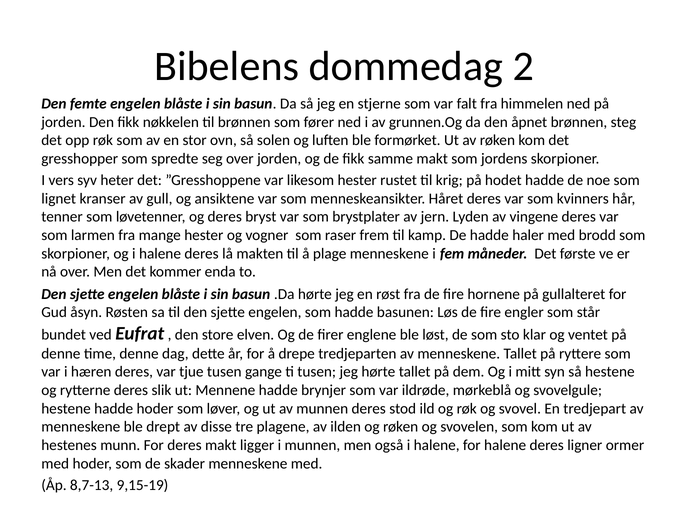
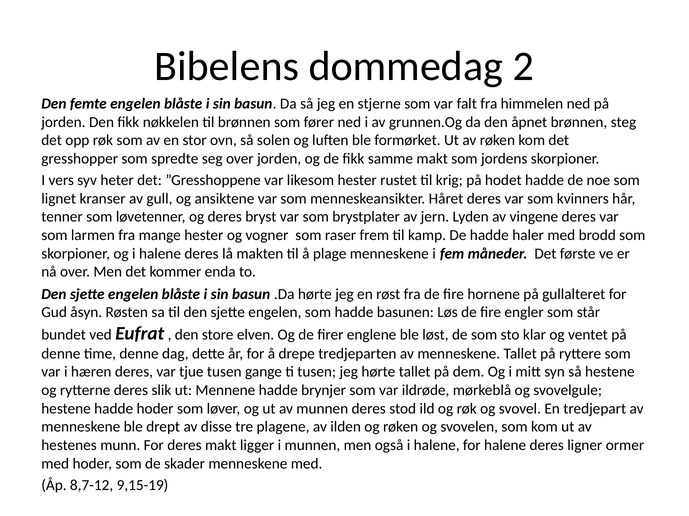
8,7-13: 8,7-13 -> 8,7-12 (92, 486)
